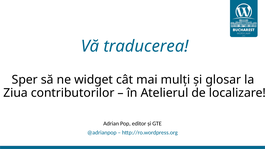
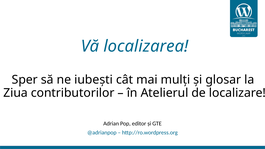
traducerea: traducerea -> localizarea (146, 46)
widget: widget -> iubești (94, 80)
